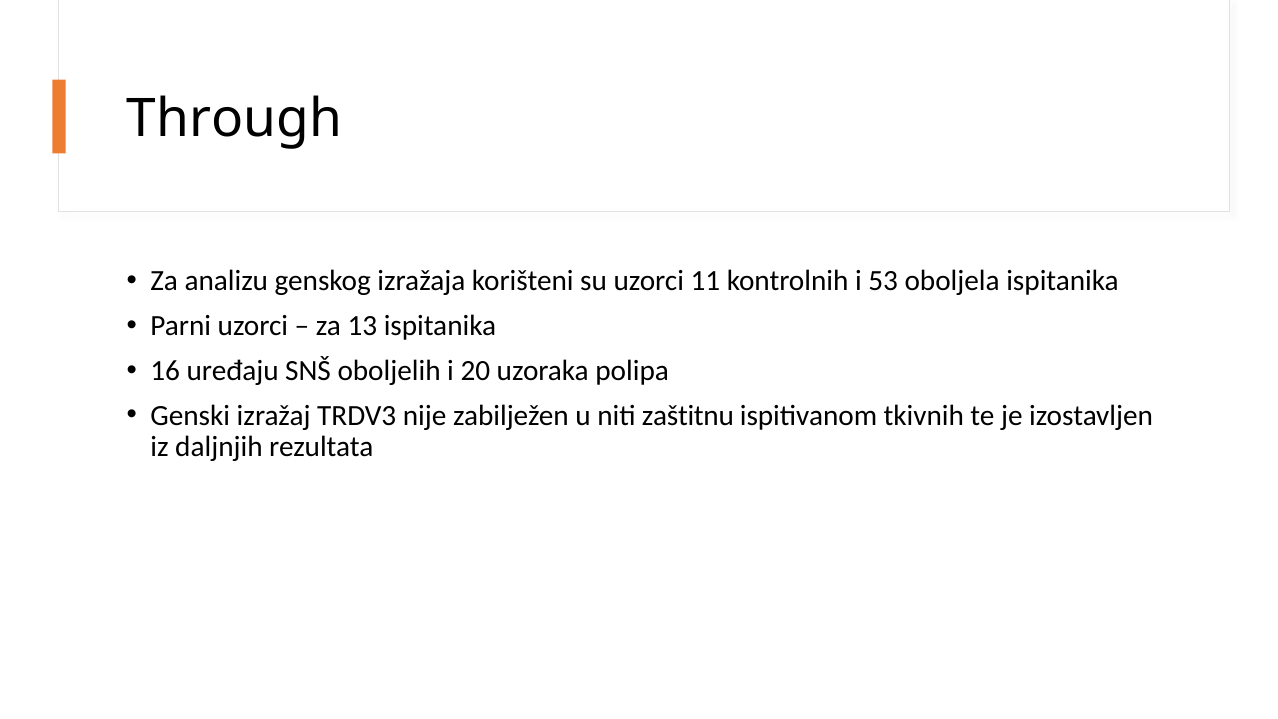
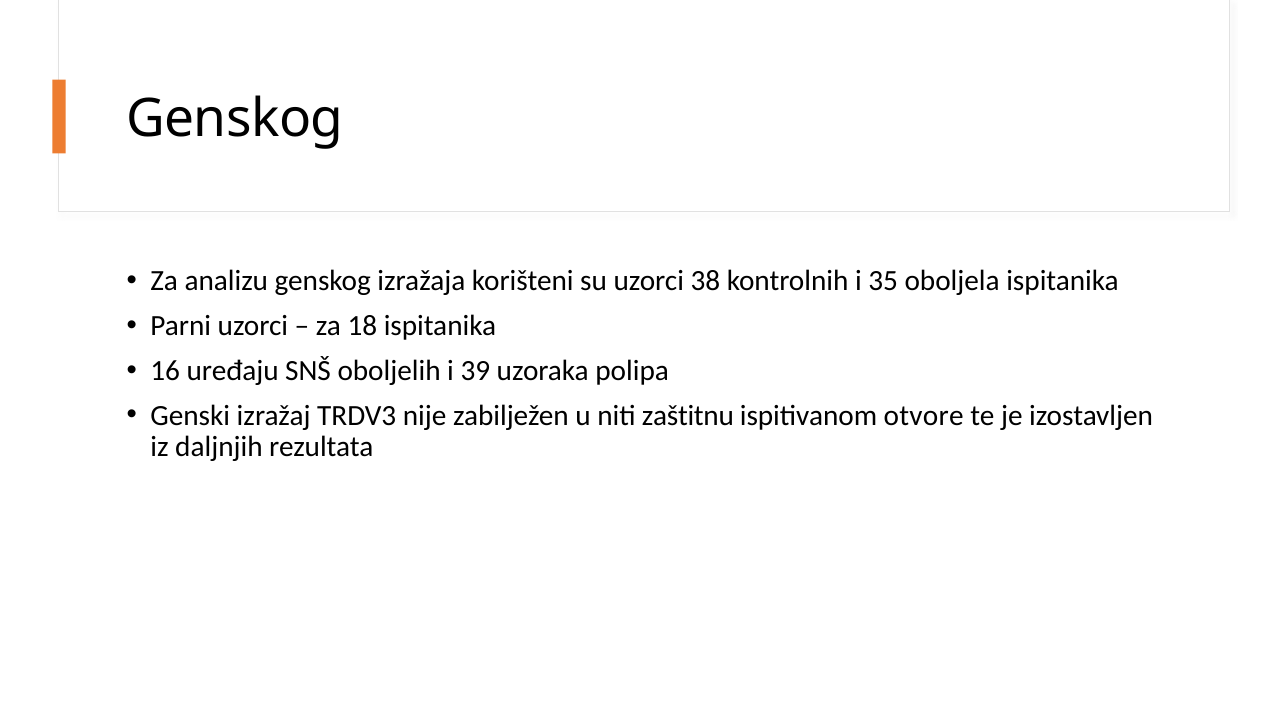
Through: Through -> Genskog (235, 119)
11: 11 -> 38 (705, 281)
53: 53 -> 35 (883, 281)
13: 13 -> 18 (362, 325)
20: 20 -> 39 (475, 370)
tkivnih: tkivnih -> otvore (924, 415)
